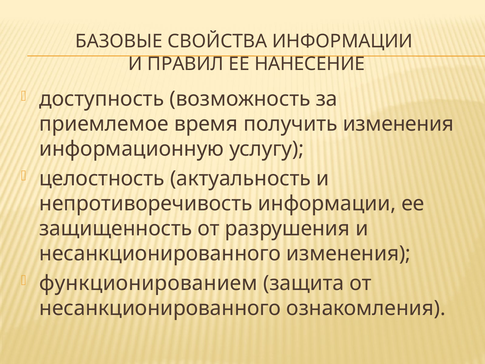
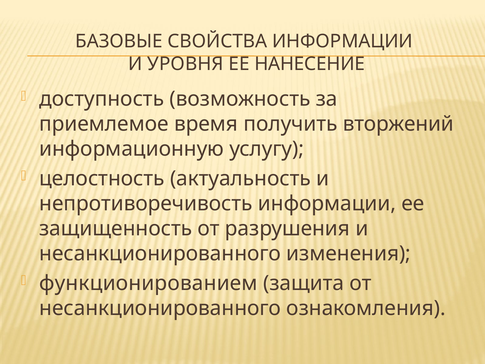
ПРАВИЛ: ПРАВИЛ -> УРОВНЯ (185, 64)
получить изменения: изменения -> вторжений (398, 124)
